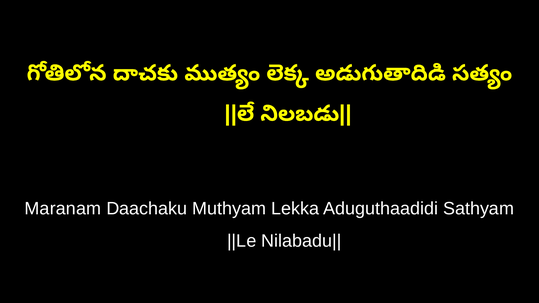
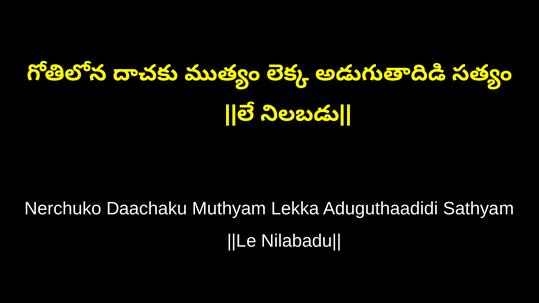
Maranam: Maranam -> Nerchuko (63, 209)
